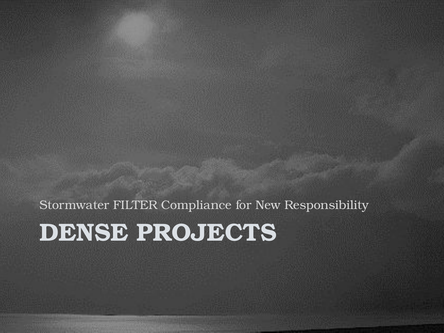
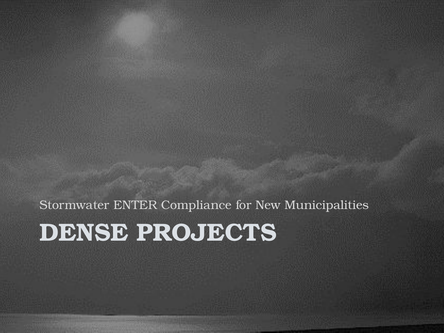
FILTER: FILTER -> ENTER (135, 205)
Responsibility: Responsibility -> Municipalities (327, 205)
